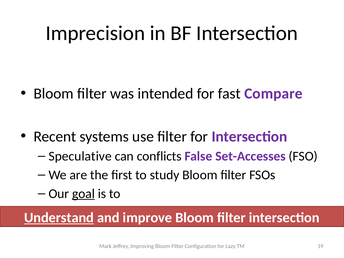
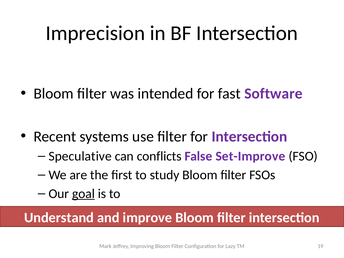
Compare: Compare -> Software (273, 94)
Set-Accesses: Set-Accesses -> Set-Improve (250, 156)
Understand underline: present -> none (59, 218)
